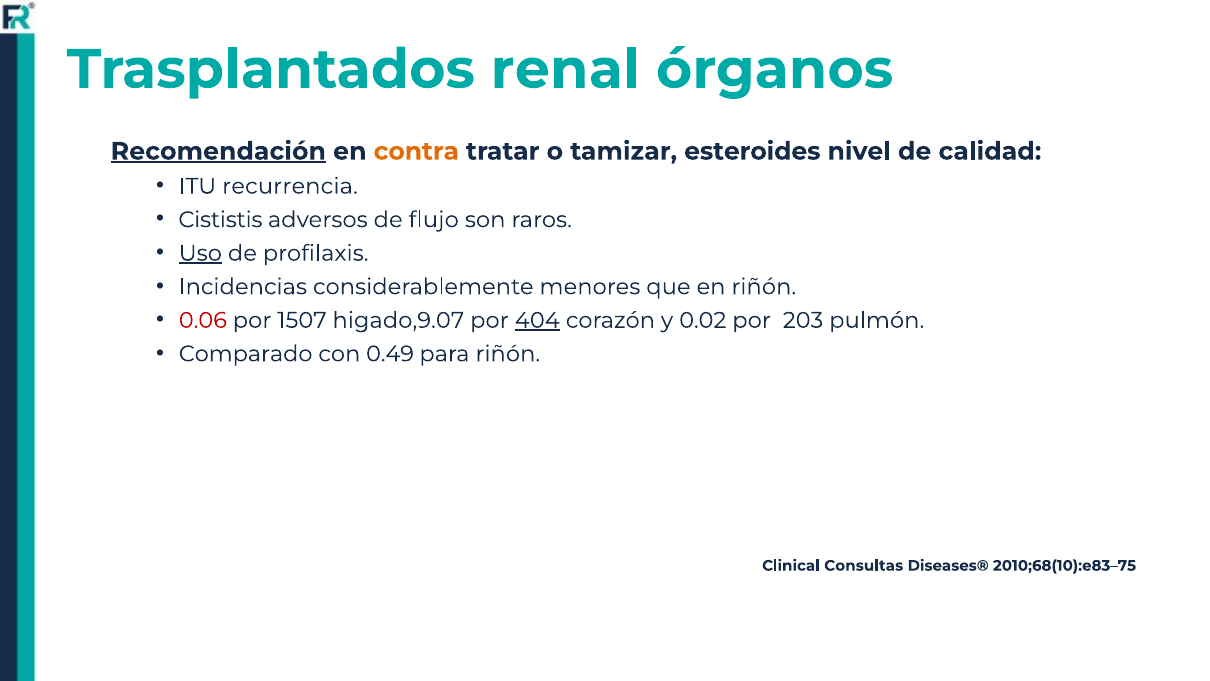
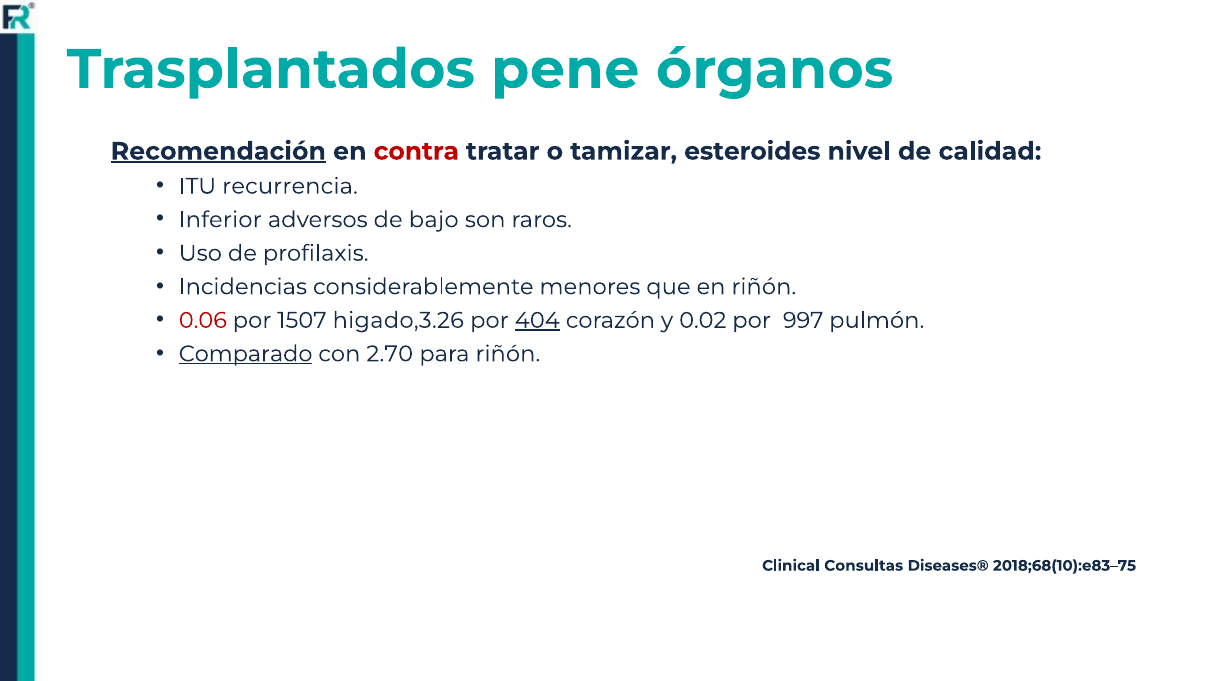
renal: renal -> pene (565, 69)
contra colour: orange -> red (416, 151)
Cististis: Cististis -> Inferior (220, 220)
flujo: flujo -> bajo (434, 220)
Uso underline: present -> none (200, 253)
higado,9.07: higado,9.07 -> higado,3.26 (398, 320)
203: 203 -> 997 (803, 320)
Comparado underline: none -> present (246, 354)
0.49: 0.49 -> 2.70 (390, 354)
2010;68(10):e83–75: 2010;68(10):e83–75 -> 2018;68(10):e83–75 (1065, 565)
